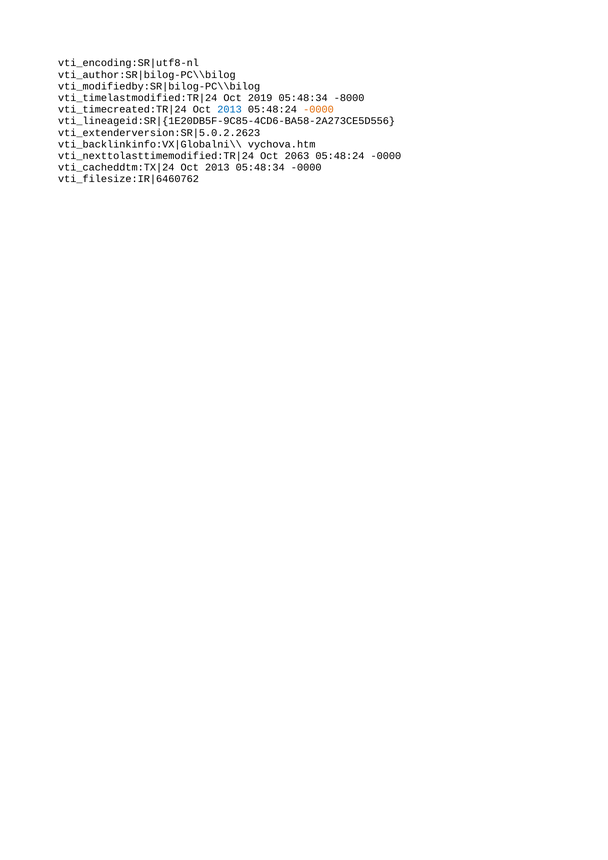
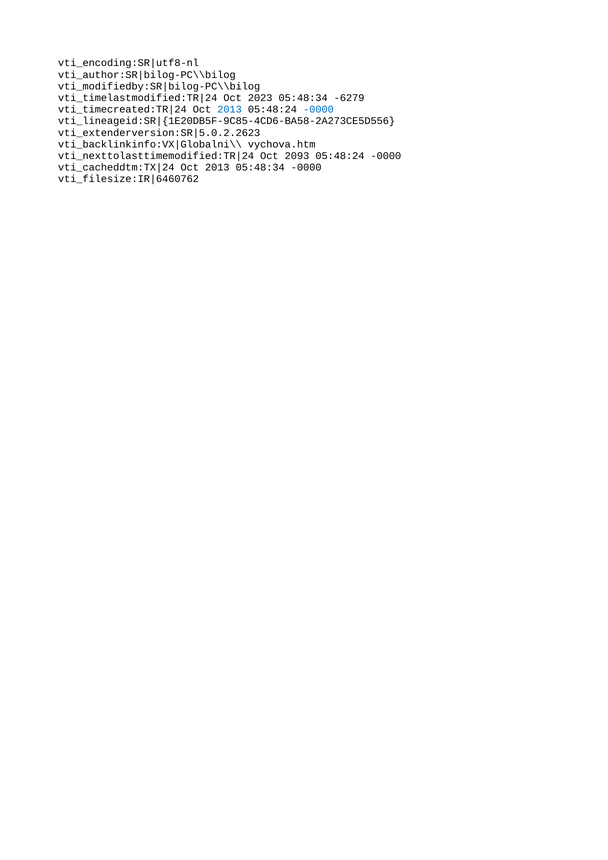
2019: 2019 -> 2023 (260, 98)
-8000: -8000 -> -6279 (349, 98)
-0000 colour: orange -> blue (318, 109)
2063: 2063 -> 2093 (297, 156)
